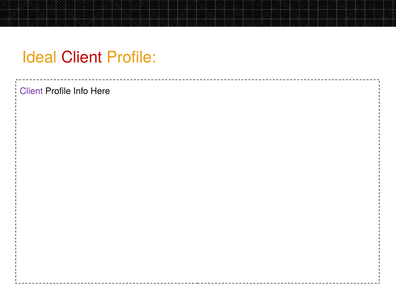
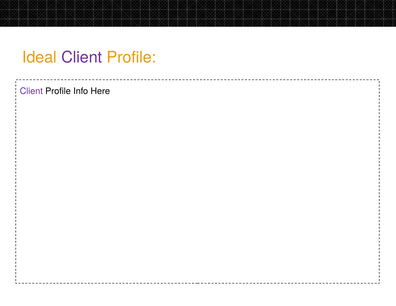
Client colour: red -> purple (82, 57)
